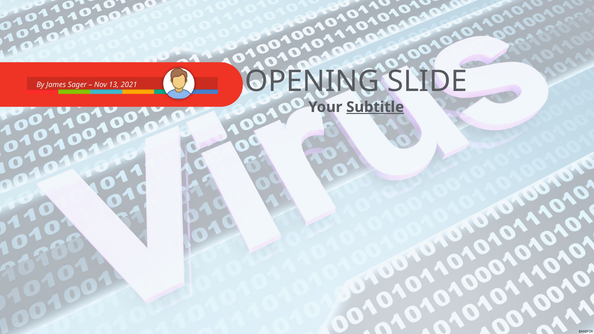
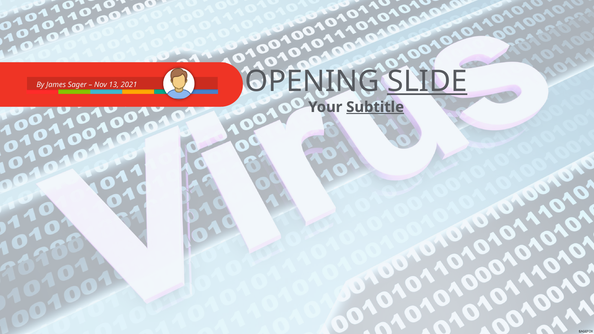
SLIDE underline: none -> present (427, 81)
